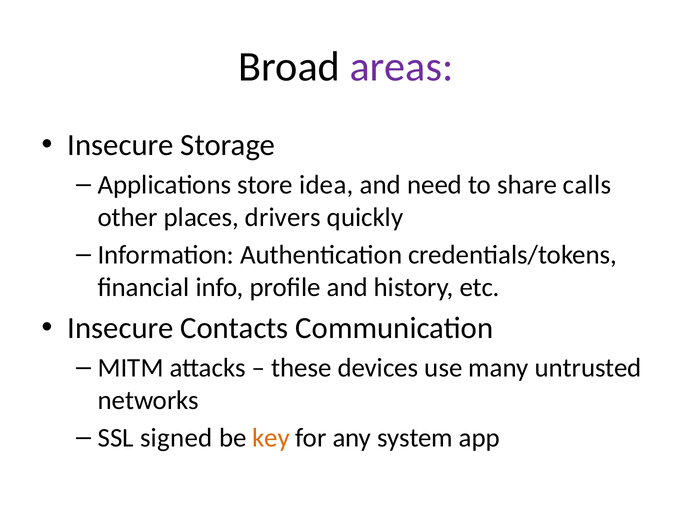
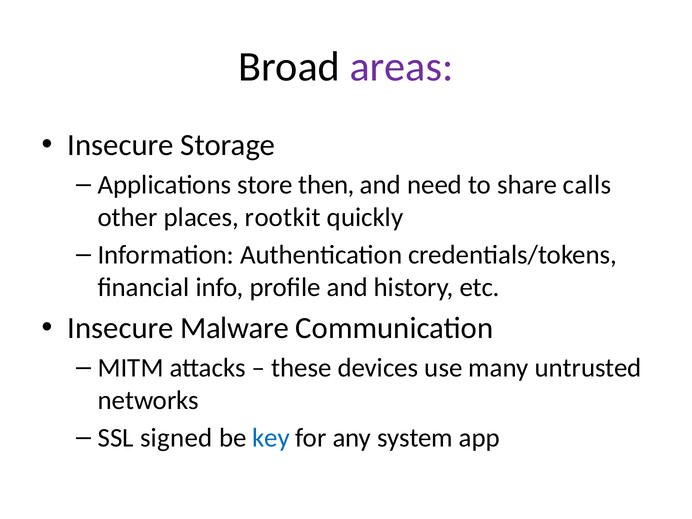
idea: idea -> then (327, 185)
drivers: drivers -> rootkit (283, 217)
Contacts: Contacts -> Malware (235, 328)
key colour: orange -> blue (271, 438)
